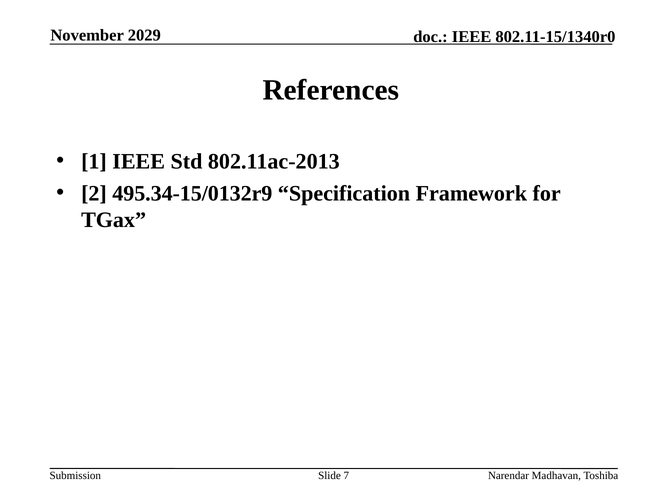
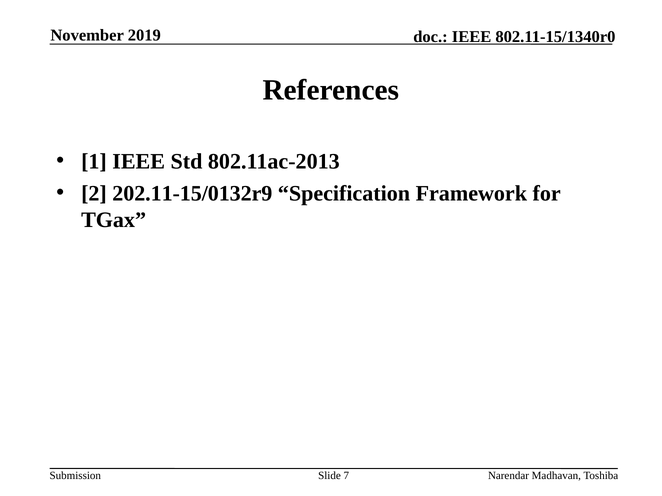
2029: 2029 -> 2019 (144, 35)
495.34-15/0132r9: 495.34-15/0132r9 -> 202.11-15/0132r9 (192, 194)
